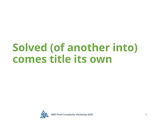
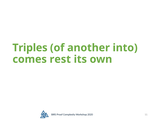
Solved: Solved -> Triples (30, 48)
title: title -> rest (60, 59)
